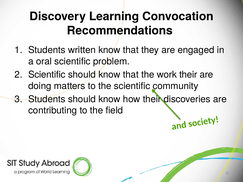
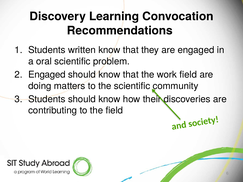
Scientific: Scientific -> Engaged (47, 75)
work their: their -> field (188, 75)
